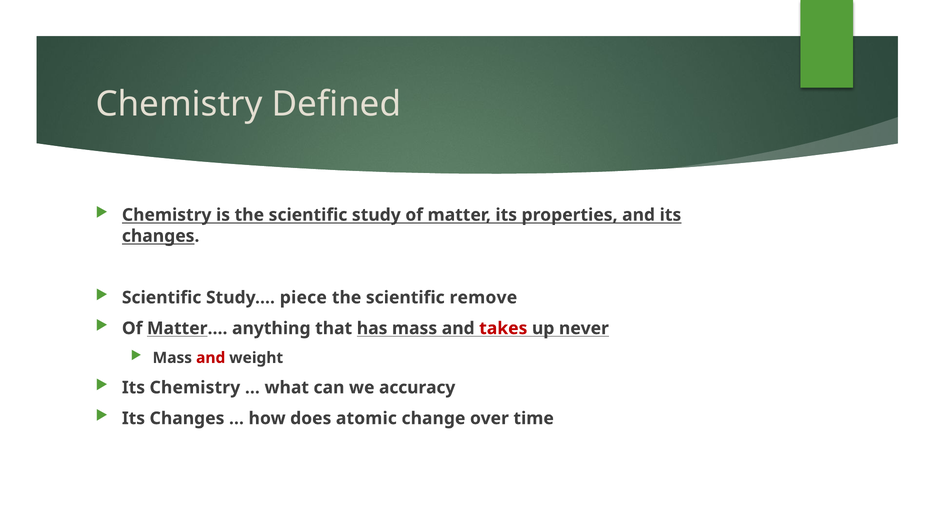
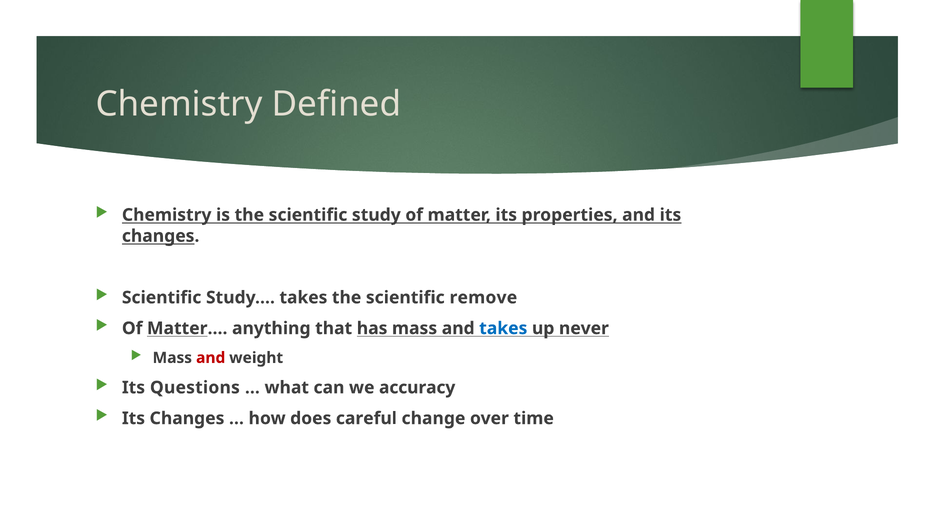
Study… piece: piece -> takes (303, 298)
takes colour: red -> blue (503, 328)
Its Chemistry: Chemistry -> Questions (195, 388)
atomic: atomic -> careful (366, 418)
